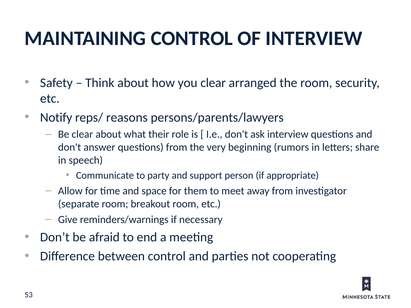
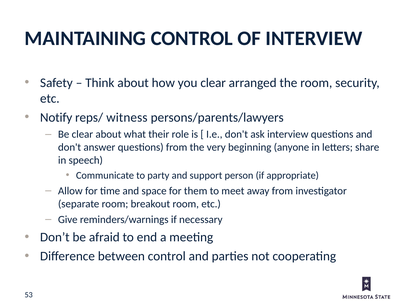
reasons: reasons -> witness (127, 117)
rumors: rumors -> anyone (291, 147)
